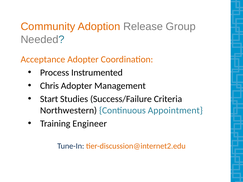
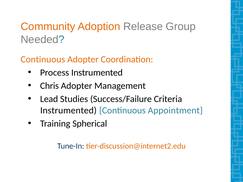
Acceptance: Acceptance -> Continuous (43, 59)
Start: Start -> Lead (49, 99)
Northwestern: Northwestern -> Instrumented (68, 110)
Engineer: Engineer -> Spherical (90, 124)
